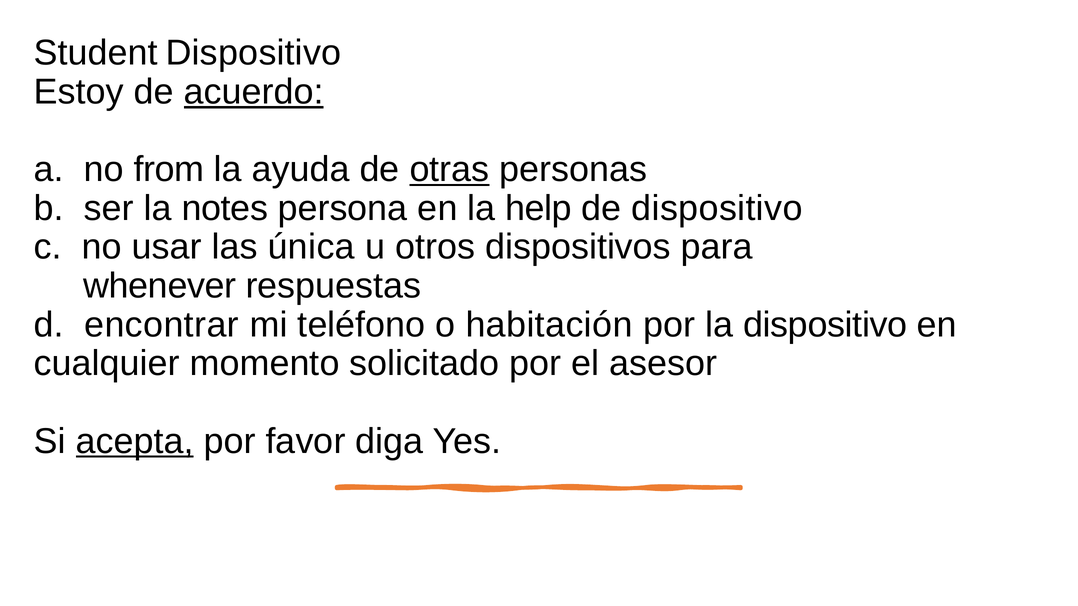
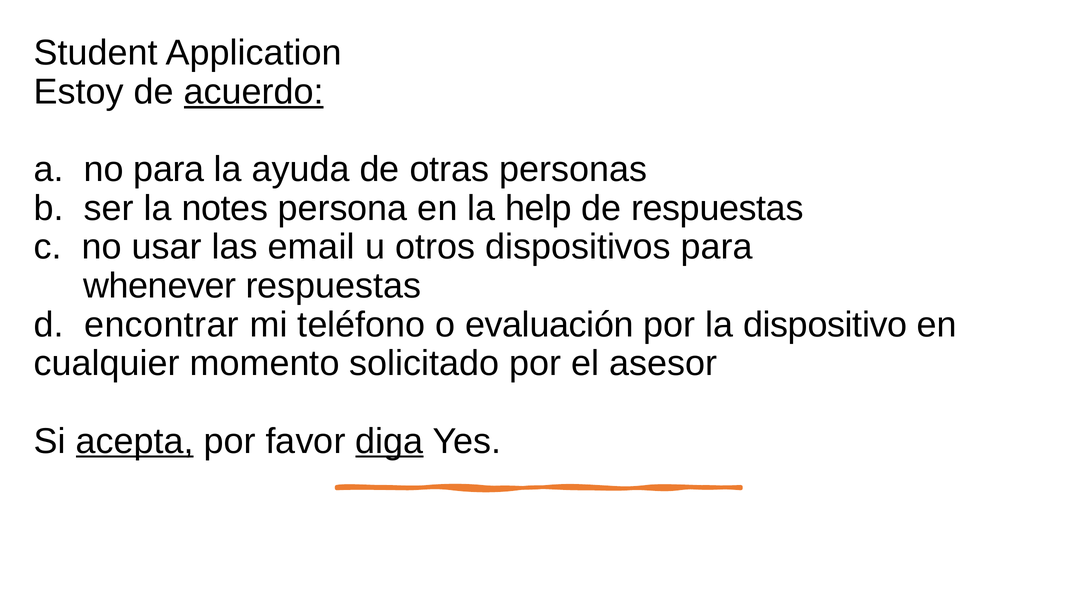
Student Dispositivo: Dispositivo -> Application (254, 53)
no from: from -> para (169, 170)
otras underline: present -> none (449, 170)
de dispositivo: dispositivo -> respuestas (717, 208)
única: única -> email (311, 247)
habitación: habitación -> evaluación (549, 325)
diga underline: none -> present (389, 441)
